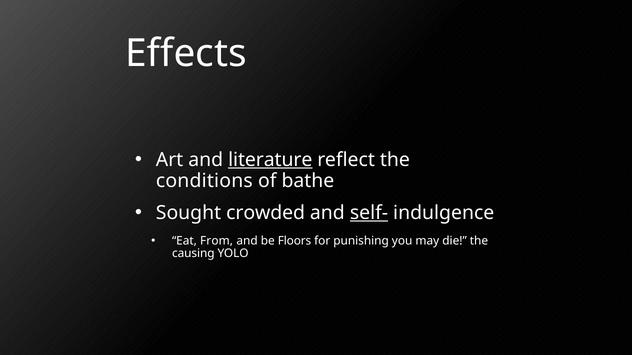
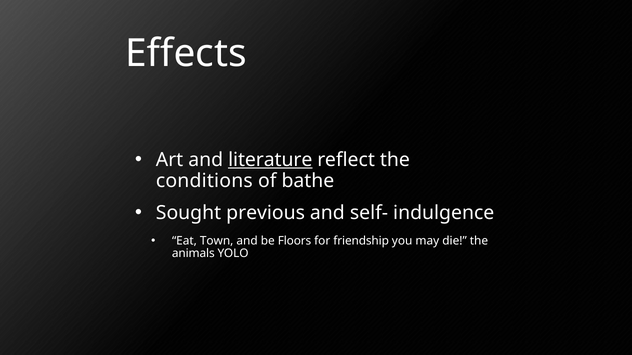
crowded: crowded -> previous (266, 213)
self- underline: present -> none (369, 213)
From: From -> Town (217, 241)
punishing: punishing -> friendship (361, 241)
causing: causing -> animals (193, 254)
